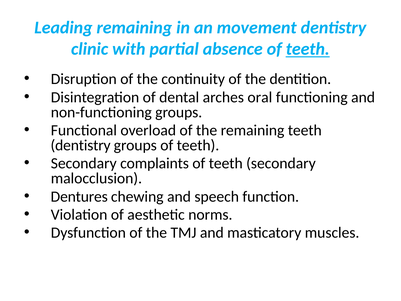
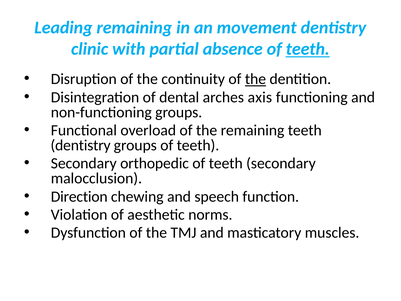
the underline: none -> present (255, 79)
oral: oral -> axis (260, 97)
complaints: complaints -> orthopedic (155, 163)
Dentures: Dentures -> Direction (79, 196)
